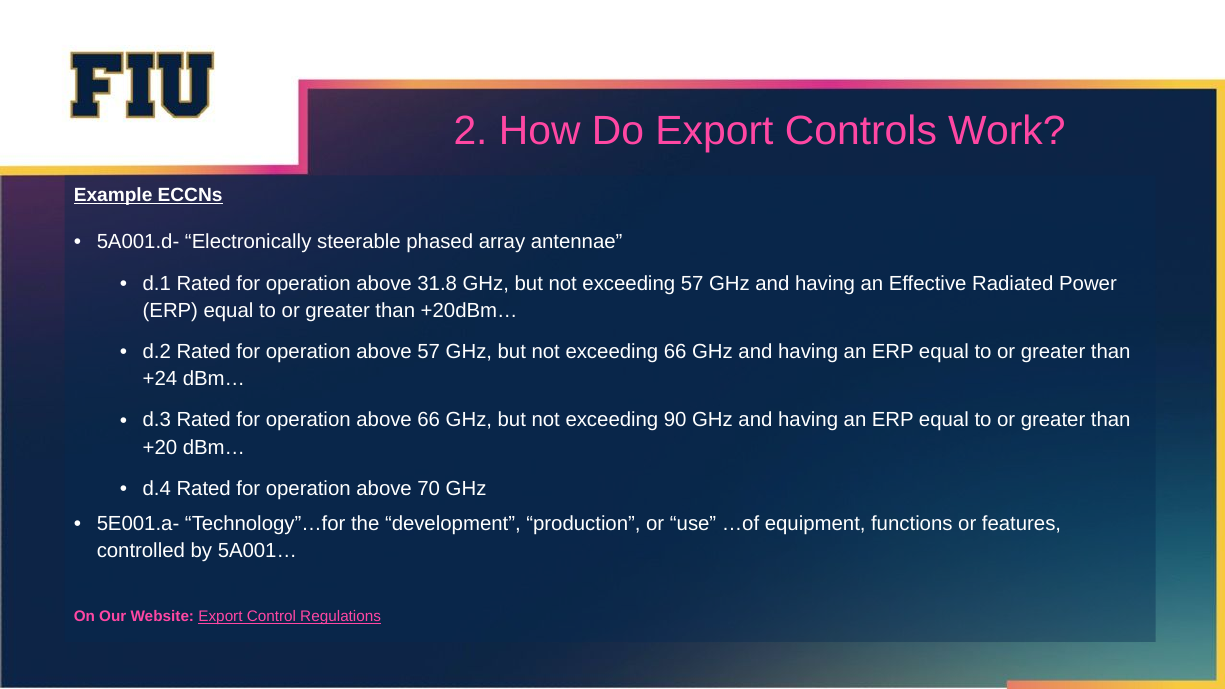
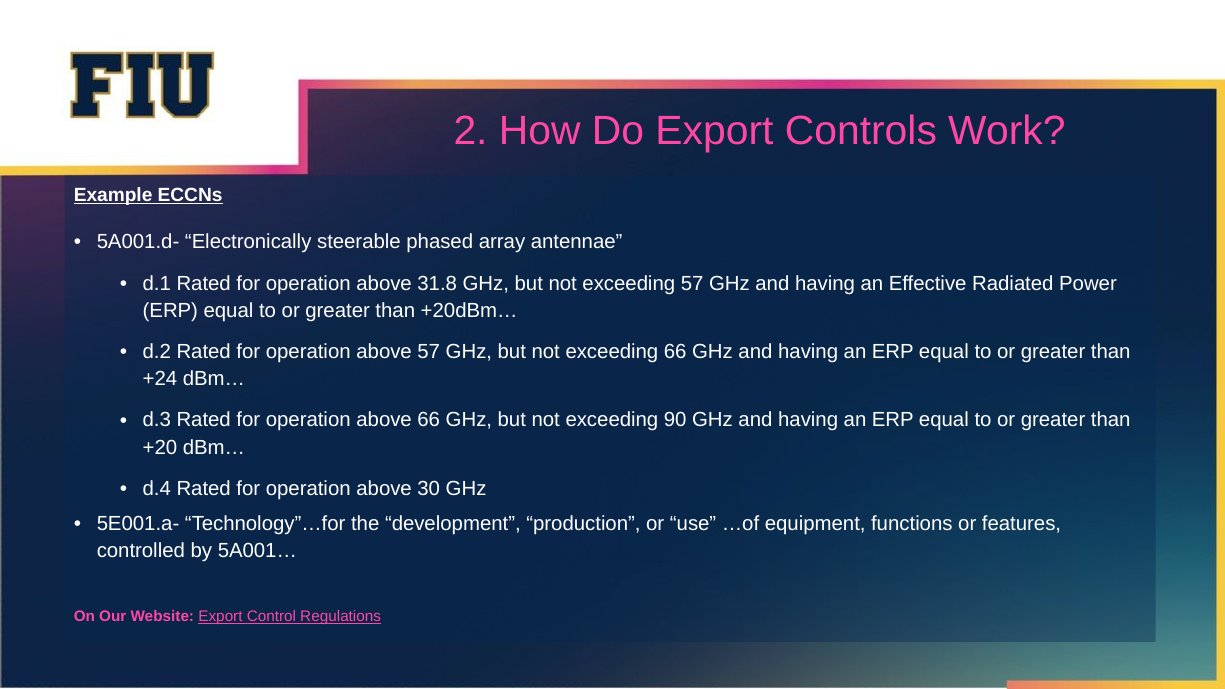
70: 70 -> 30 (429, 489)
